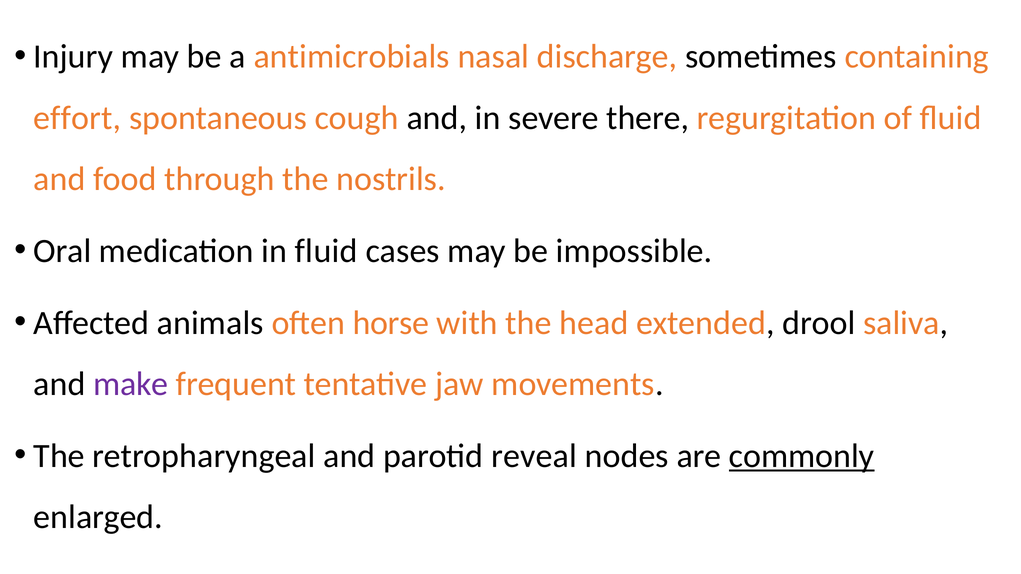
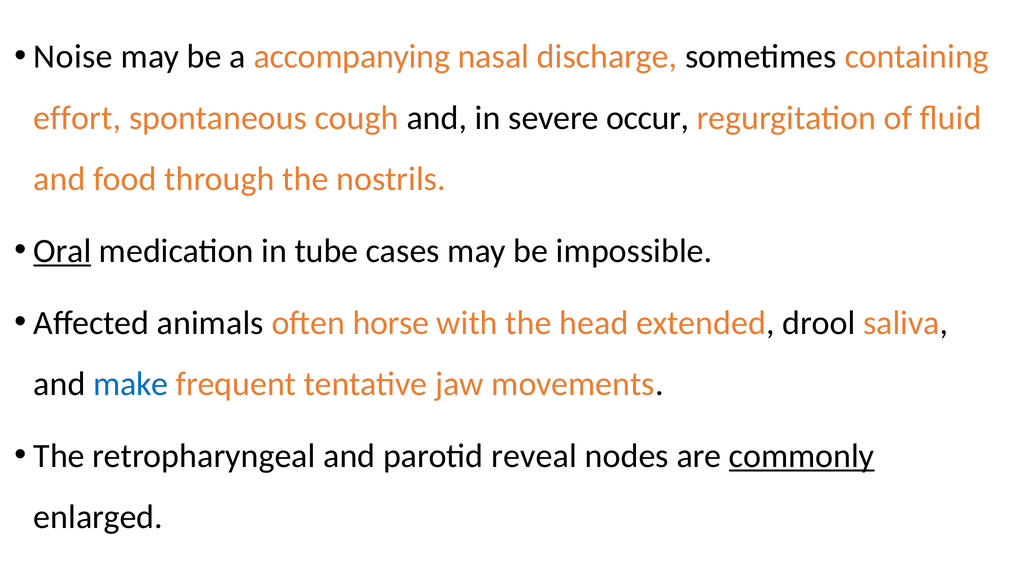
Injury: Injury -> Noise (73, 57)
antimicrobials: antimicrobials -> accompanying (352, 57)
there: there -> occur (648, 118)
Oral underline: none -> present (62, 251)
in fluid: fluid -> tube (327, 251)
make colour: purple -> blue (131, 384)
